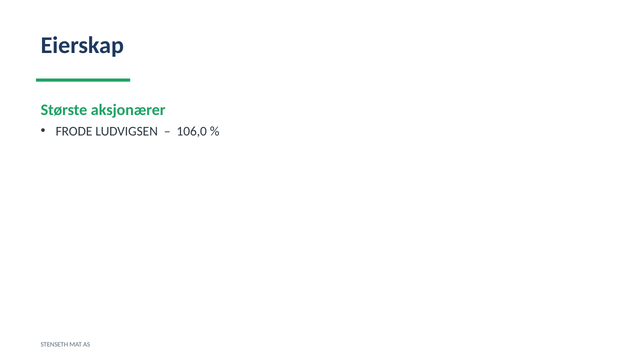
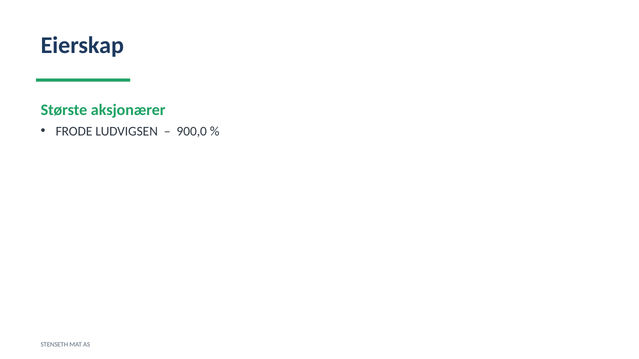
106,0: 106,0 -> 900,0 (192, 131)
